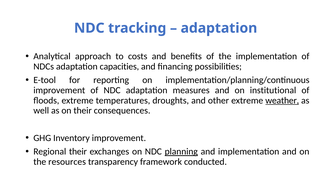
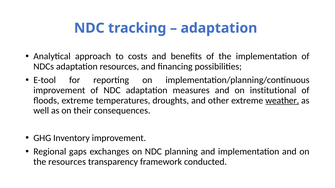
adaptation capacities: capacities -> resources (119, 67)
Regional their: their -> gaps (78, 152)
planning underline: present -> none (181, 152)
